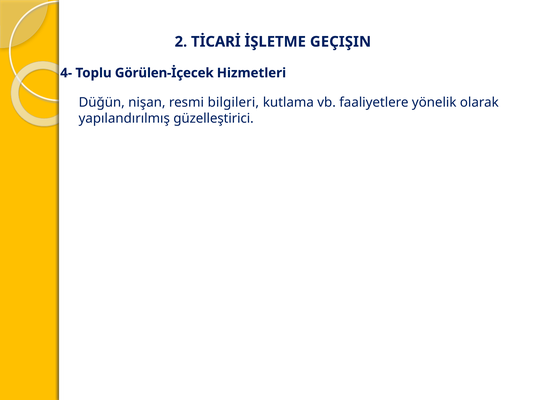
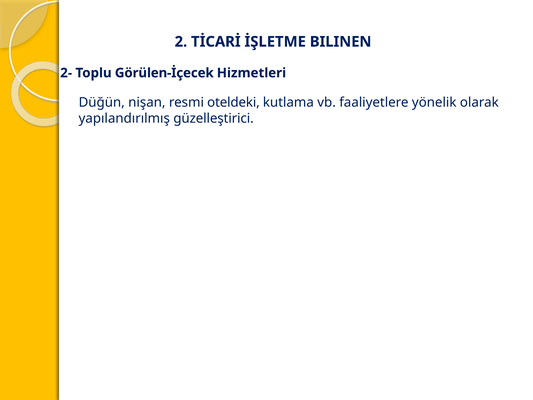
GEÇIŞIN: GEÇIŞIN -> BILINEN (341, 42)
4-: 4- -> 2- (66, 73)
bilgileri: bilgileri -> oteldeki (233, 102)
